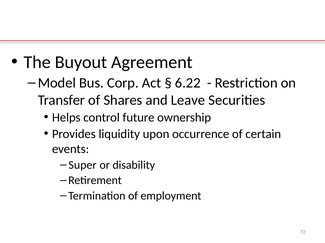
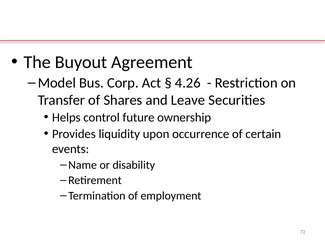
6.22: 6.22 -> 4.26 (188, 83)
Super: Super -> Name (83, 165)
